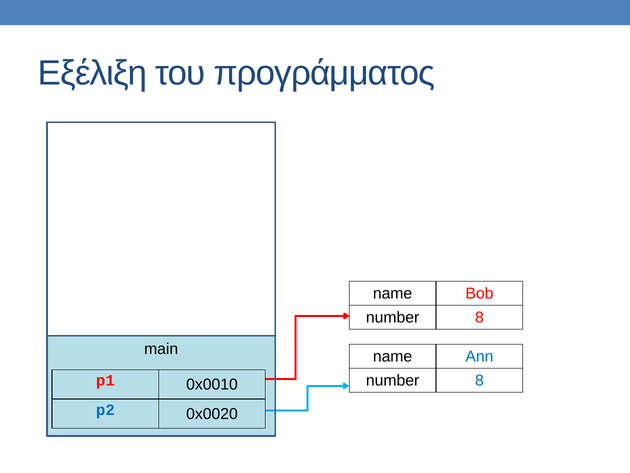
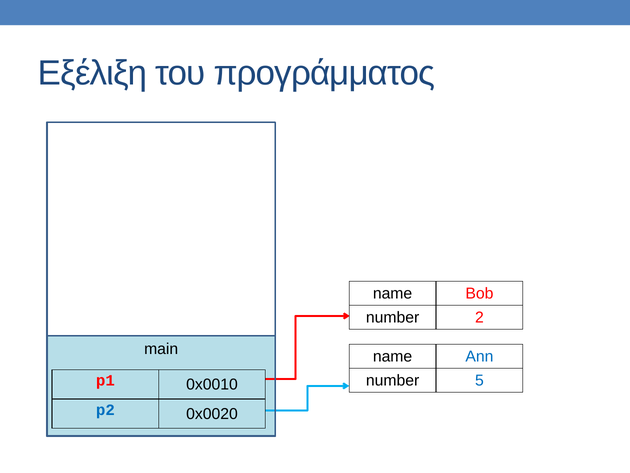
8: 8 -> 2 (479, 317)
8: 8 -> 5 (479, 380)
